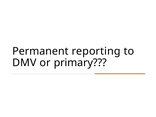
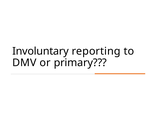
Permanent: Permanent -> Involuntary (40, 51)
